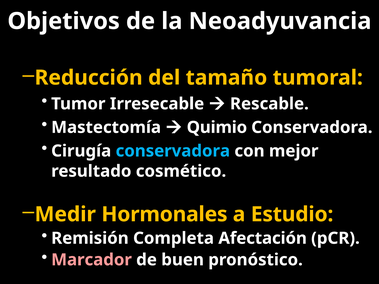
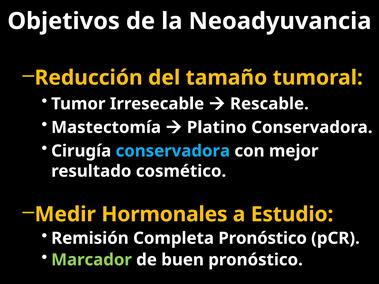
Quimio: Quimio -> Platino (217, 127)
Completa Afectación: Afectación -> Pronóstico (263, 238)
Marcador colour: pink -> light green (92, 260)
